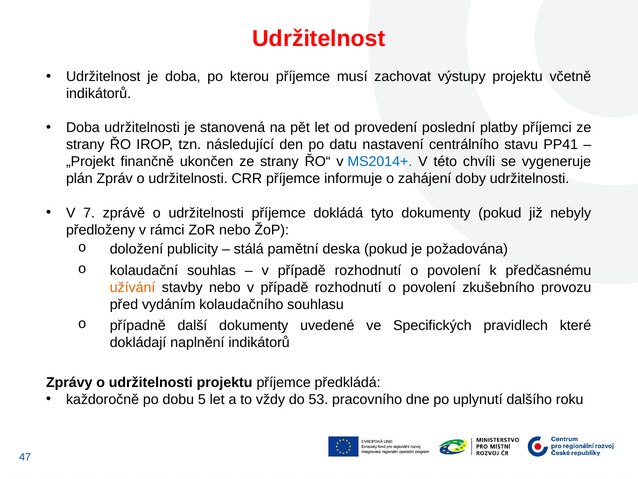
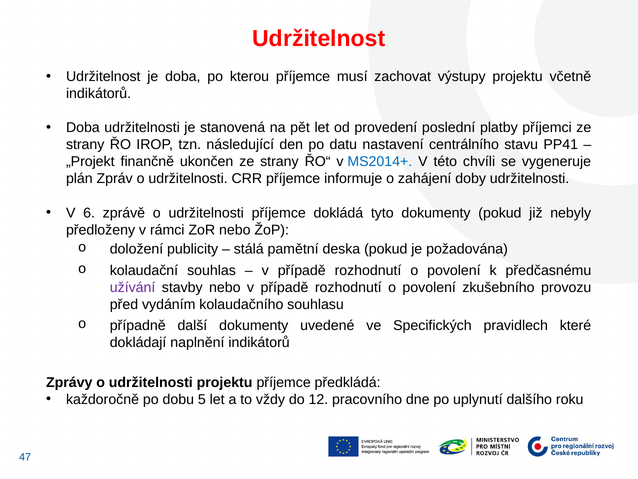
7: 7 -> 6 (89, 213)
užívání colour: orange -> purple (133, 287)
53: 53 -> 12 (318, 399)
